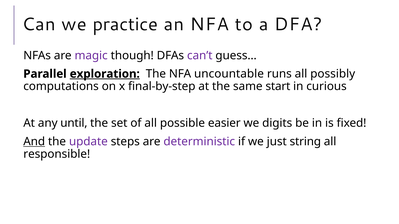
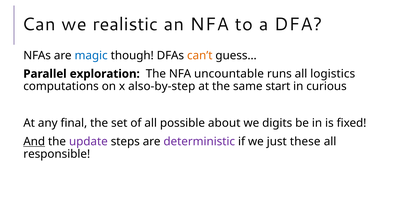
practice: practice -> realistic (125, 24)
magic colour: purple -> blue (91, 56)
can’t colour: purple -> orange (200, 56)
exploration underline: present -> none (105, 74)
possibly: possibly -> logistics (333, 74)
final-by-step: final-by-step -> also-by-step (162, 87)
until: until -> final (74, 123)
easier: easier -> about (224, 123)
string: string -> these (305, 142)
